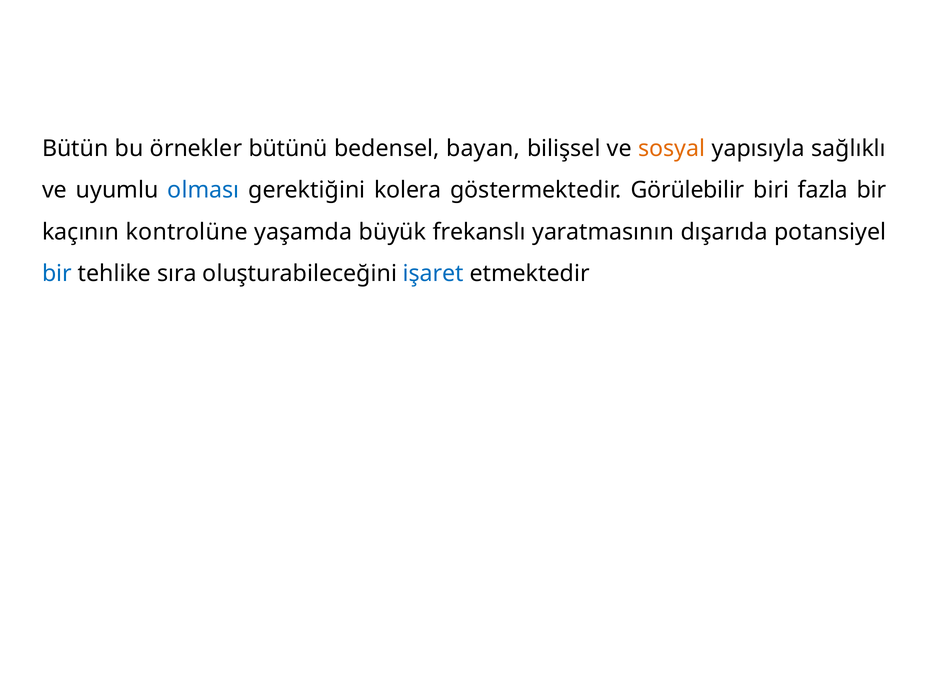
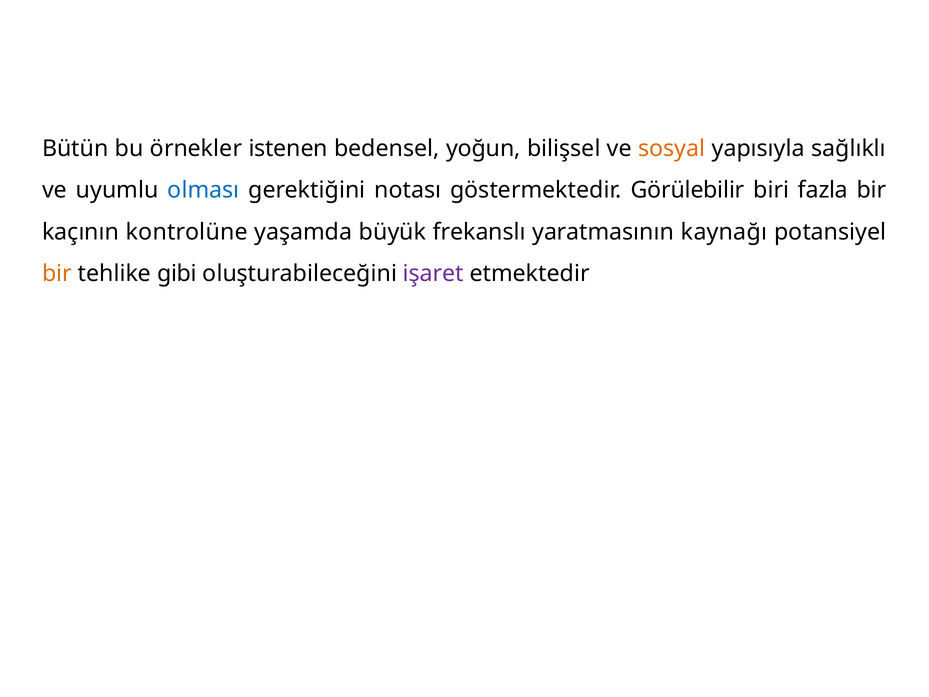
bütünü: bütünü -> istenen (288, 148)
bayan: bayan -> yoğun (483, 148)
kolera: kolera -> notası (408, 190)
dışarıda: dışarıda -> kaynağı (724, 232)
bir colour: blue -> orange (57, 274)
sıra: sıra -> gibi (177, 274)
işaret colour: blue -> purple (433, 274)
